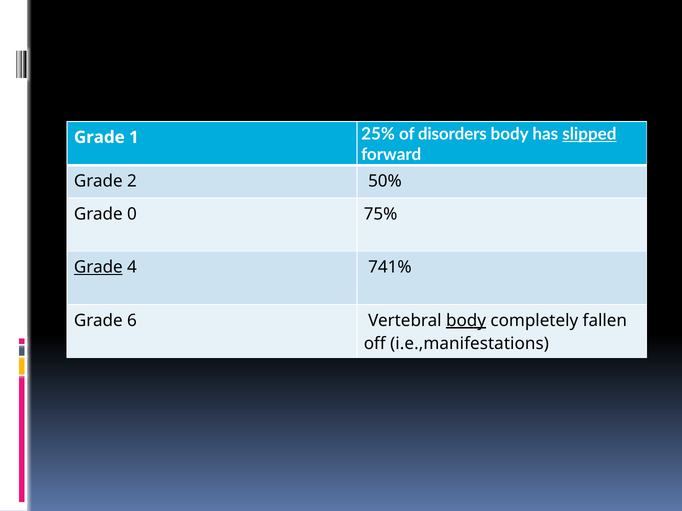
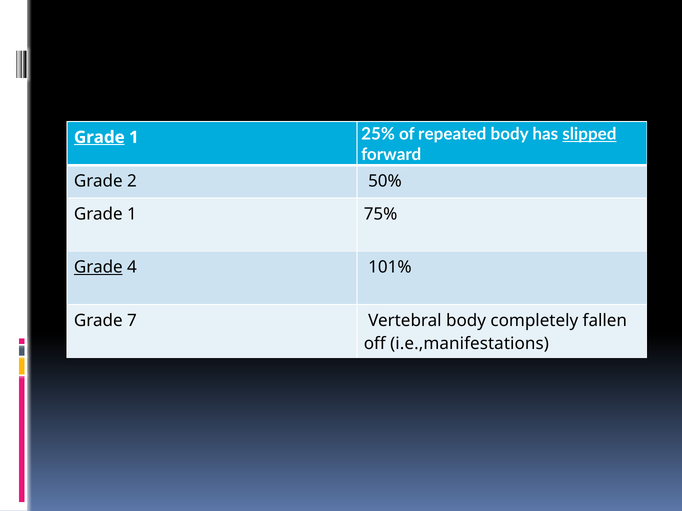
Grade underline: none -> present (99, 137)
disorders: disorders -> repeated (452, 134)
0: 0 -> 1 (132, 214)
741%: 741% -> 101% (390, 267)
6: 6 -> 7 (132, 321)
body underline: present -> none (466, 321)
